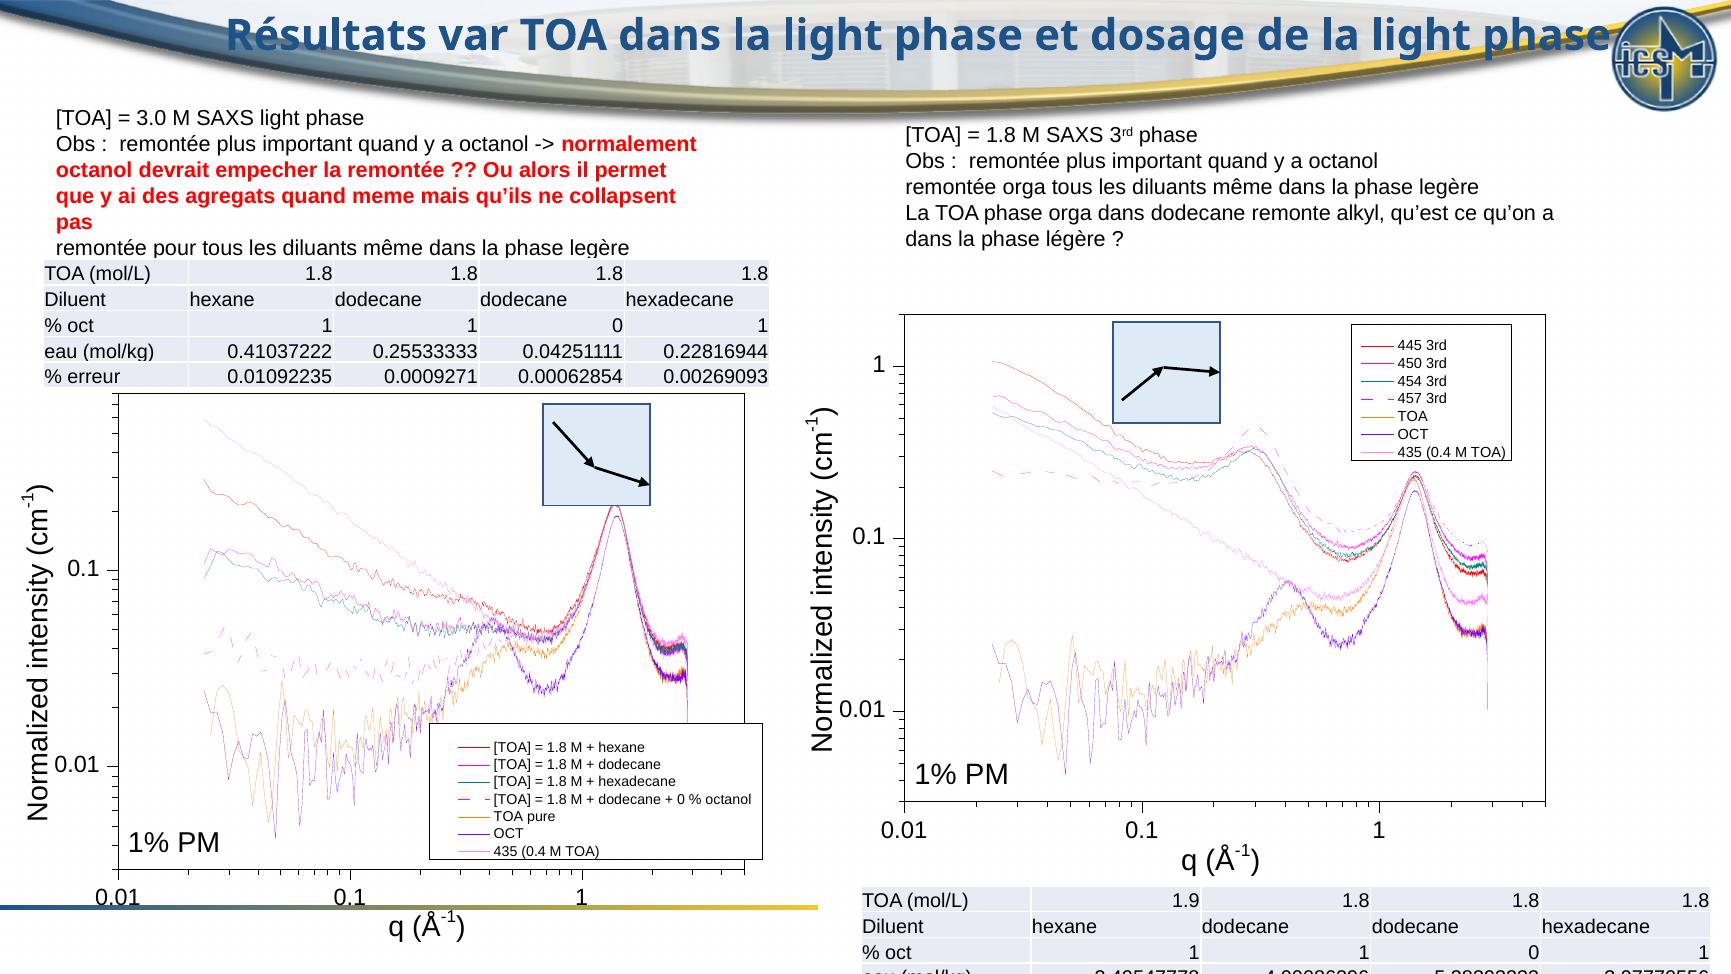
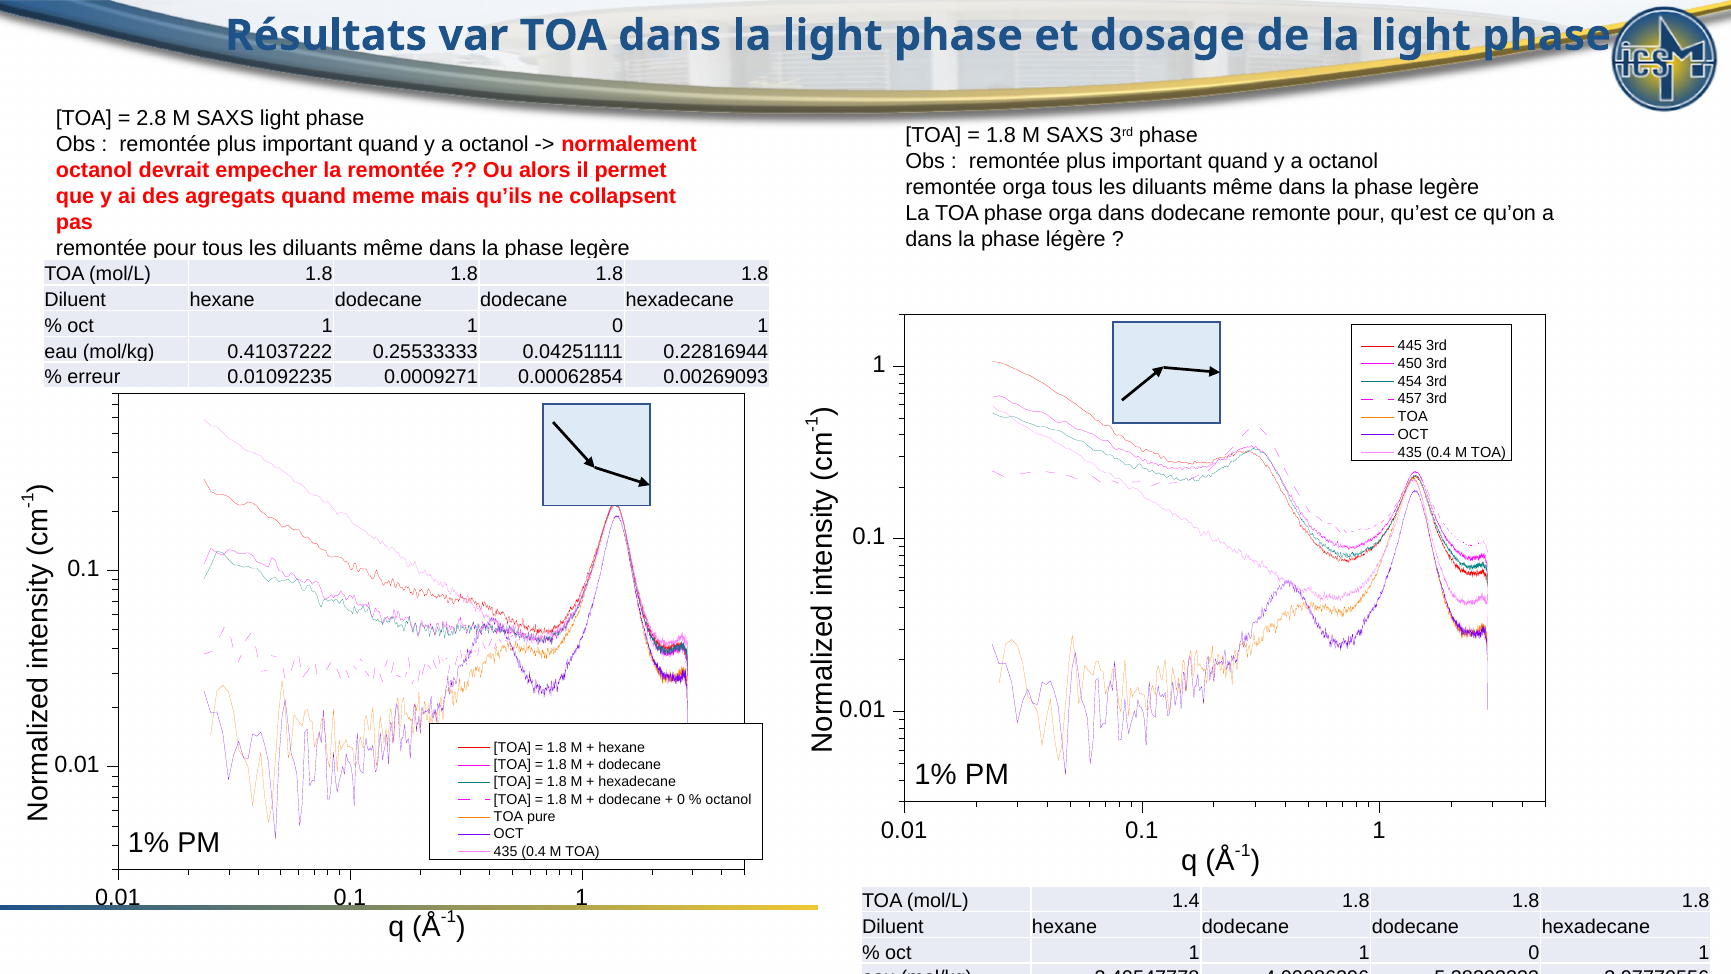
3.0: 3.0 -> 2.8 (151, 118)
remonte alkyl: alkyl -> pour (1361, 213)
1.9: 1.9 -> 1.4 (1186, 901)
